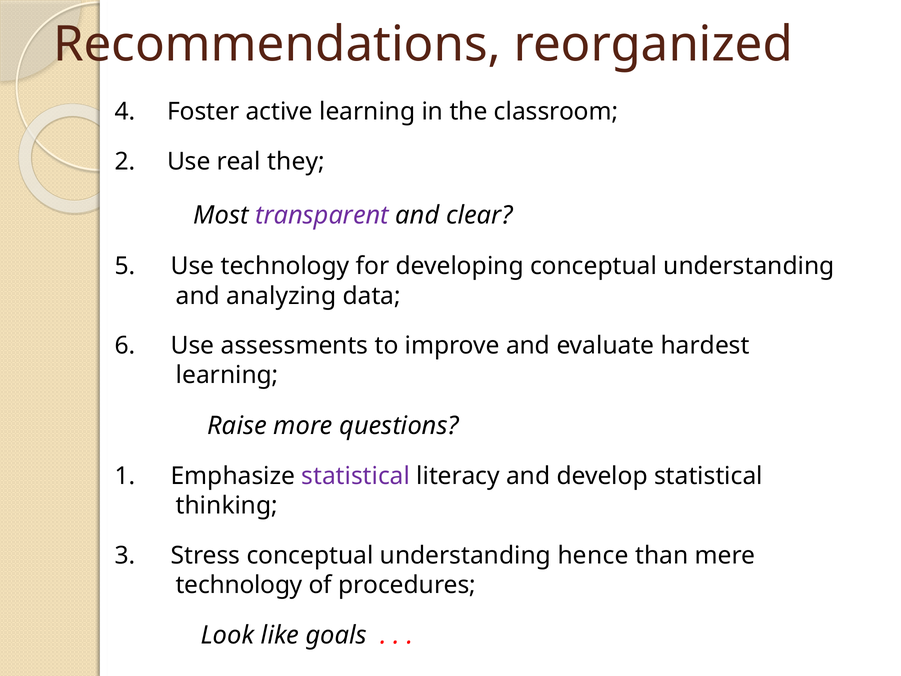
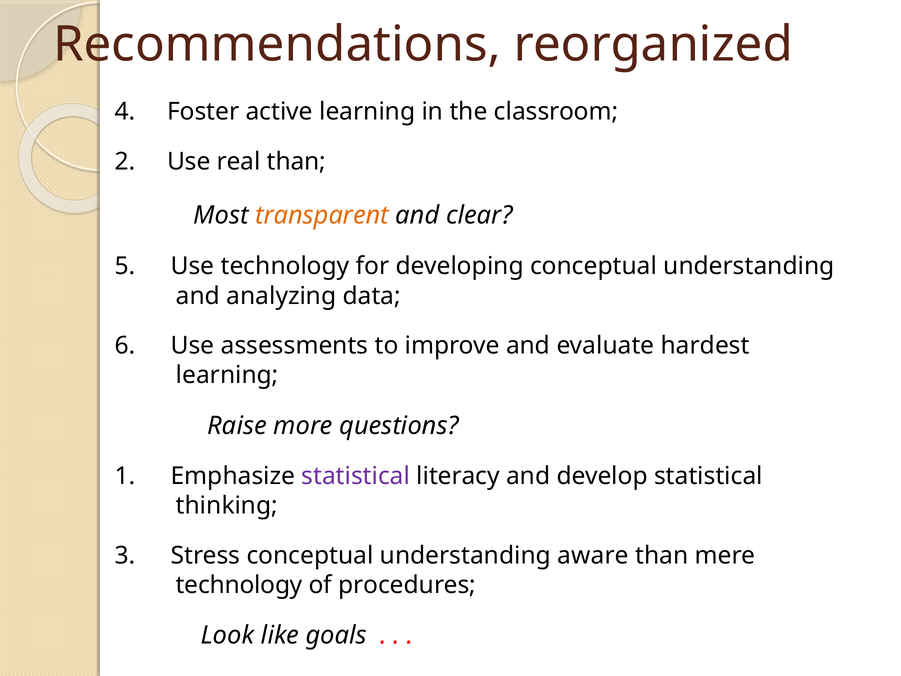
real they: they -> than (296, 161)
transparent colour: purple -> orange (322, 215)
hence: hence -> aware (593, 555)
